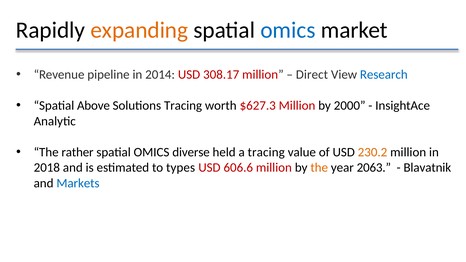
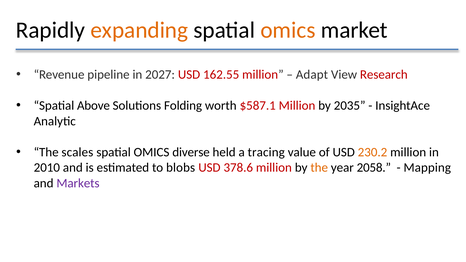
omics colour: blue -> orange (288, 30)
2014: 2014 -> 2027 (160, 75)
308.17: 308.17 -> 162.55 (221, 75)
Direct: Direct -> Adapt (312, 75)
Research colour: blue -> red (384, 75)
Solutions Tracing: Tracing -> Folding (183, 106)
$627.3: $627.3 -> $587.1 (258, 106)
2000: 2000 -> 2035 (350, 106)
rather: rather -> scales (77, 152)
2018: 2018 -> 2010 (47, 168)
types: types -> blobs (181, 168)
606.6: 606.6 -> 378.6 (238, 168)
2063: 2063 -> 2058 (374, 168)
Blavatnik: Blavatnik -> Mapping (427, 168)
Markets colour: blue -> purple (78, 183)
